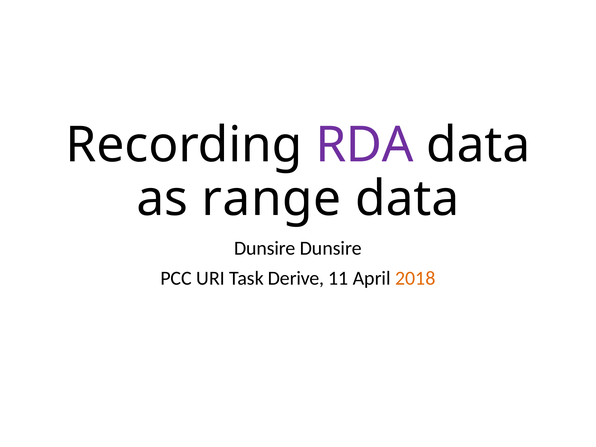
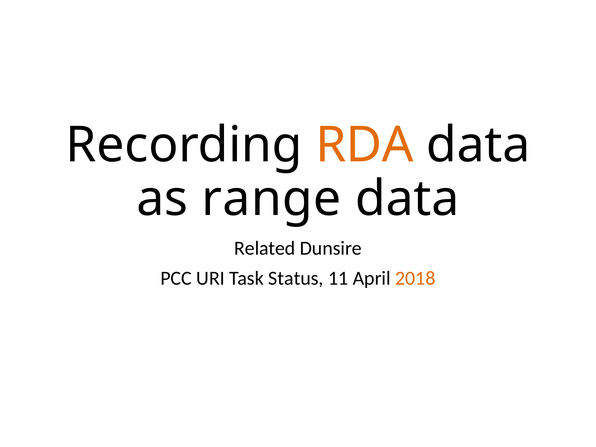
RDA colour: purple -> orange (365, 145)
Dunsire: Dunsire -> Related (265, 248)
Derive: Derive -> Status (296, 278)
